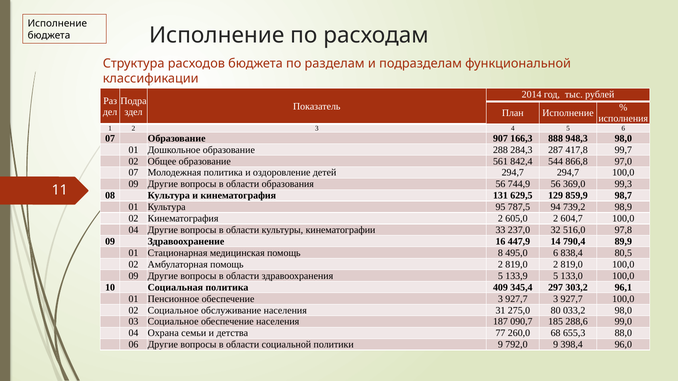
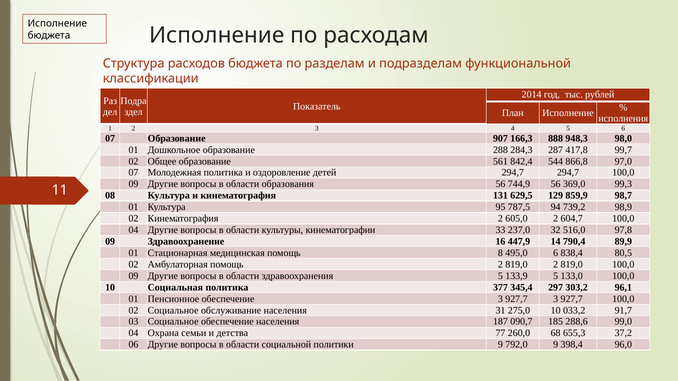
409: 409 -> 377 (500, 288)
275,0 80: 80 -> 10 (556, 311)
033,2 98,0: 98,0 -> 91,7 (623, 311)
88,0: 88,0 -> 37,2 (623, 333)
